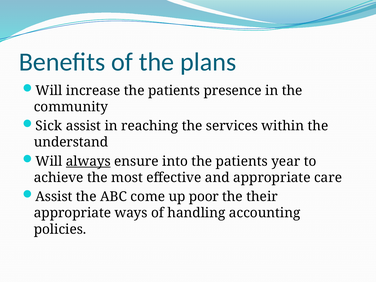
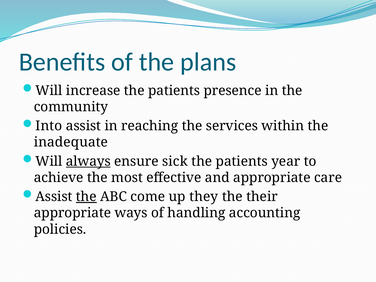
Sick: Sick -> Into (49, 126)
understand: understand -> inadequate (71, 142)
into: into -> sick (175, 161)
the underline: none -> present (86, 197)
poor: poor -> they (204, 197)
